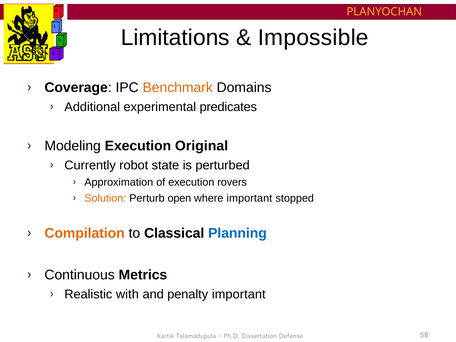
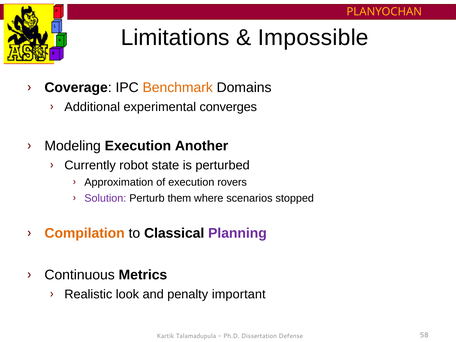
predicates: predicates -> converges (228, 107)
Original: Original -> Another (202, 146)
Solution colour: orange -> purple (105, 198)
open: open -> them (179, 198)
where important: important -> scenarios (249, 198)
Planning colour: blue -> purple (237, 233)
with: with -> look (127, 294)
